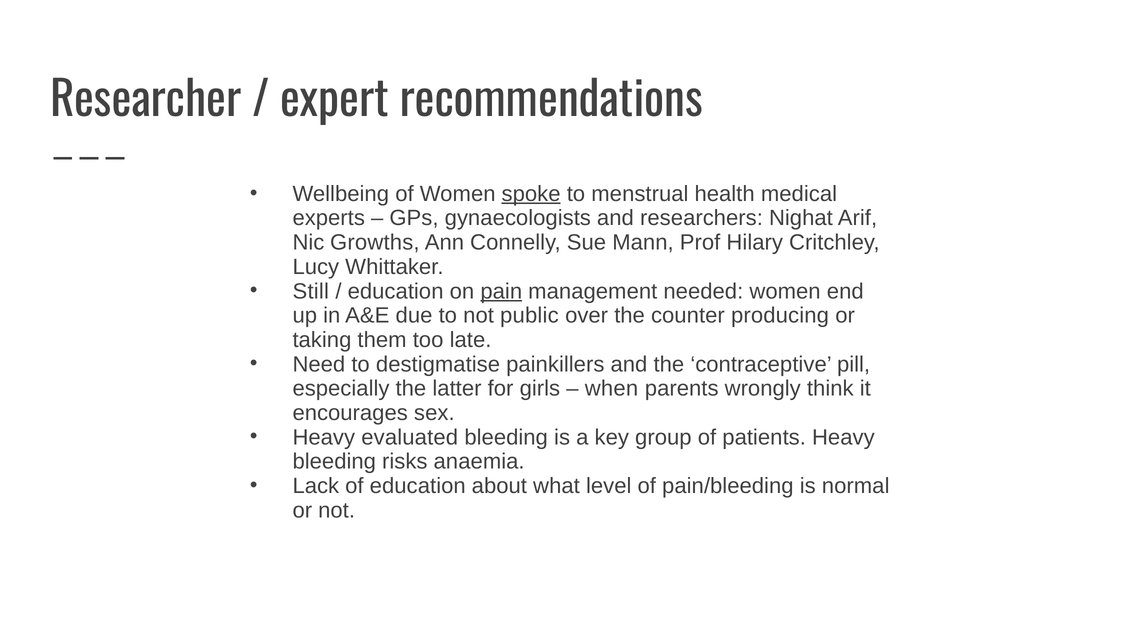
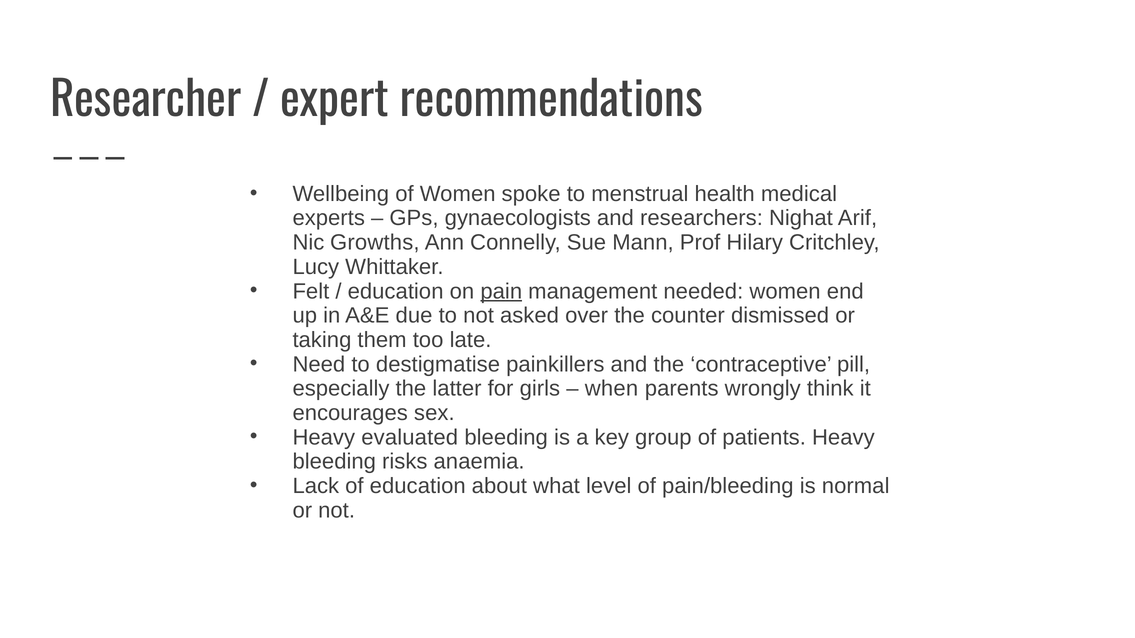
spoke underline: present -> none (531, 194)
Still: Still -> Felt (311, 291)
public: public -> asked (529, 316)
producing: producing -> dismissed (780, 316)
